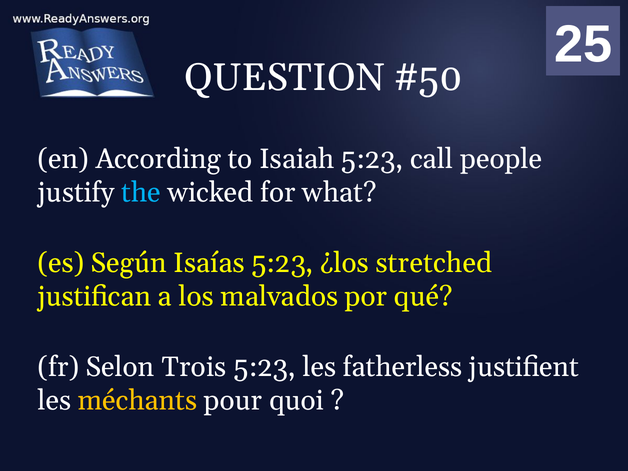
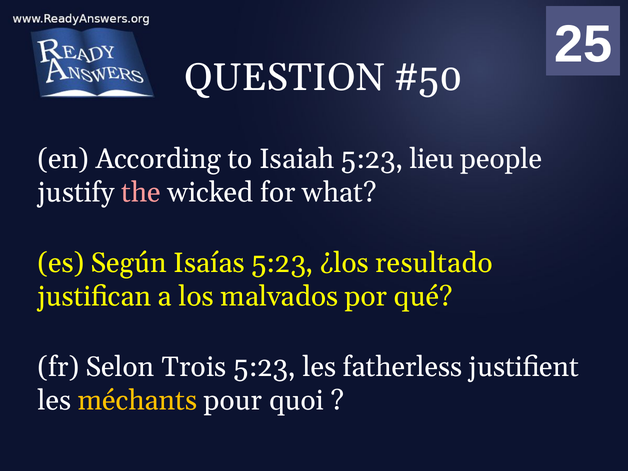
call: call -> lieu (432, 159)
the colour: light blue -> pink (141, 192)
stretched: stretched -> resultado (434, 263)
